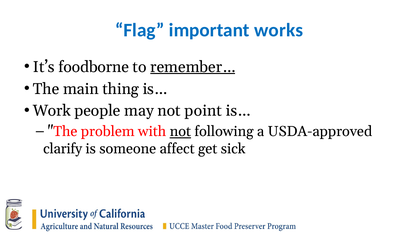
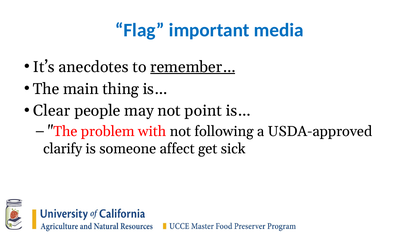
works: works -> media (279, 30)
foodborne: foodborne -> anecdotes (94, 67)
Work: Work -> Clear (52, 111)
not underline: present -> none (180, 132)
